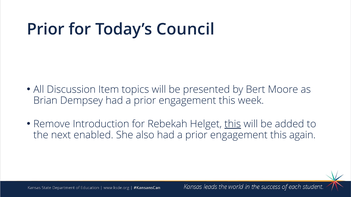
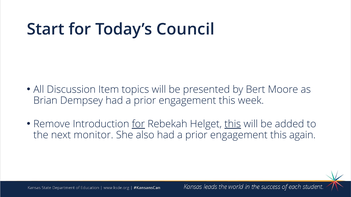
Prior: Prior -> Start (46, 29)
for underline: none -> present (138, 124)
enabled: enabled -> monitor (93, 135)
